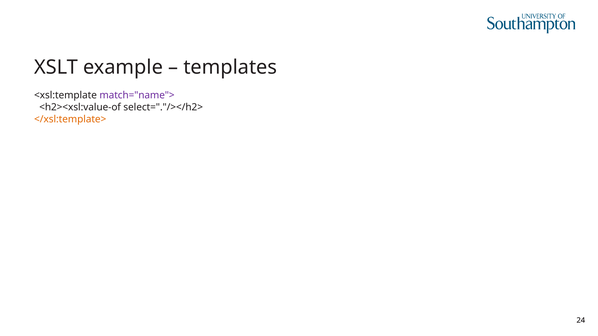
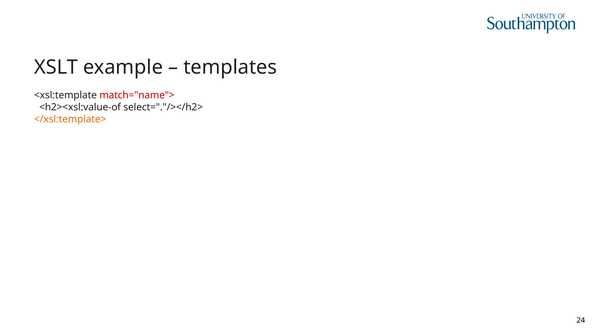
match="name"> colour: purple -> red (137, 95)
